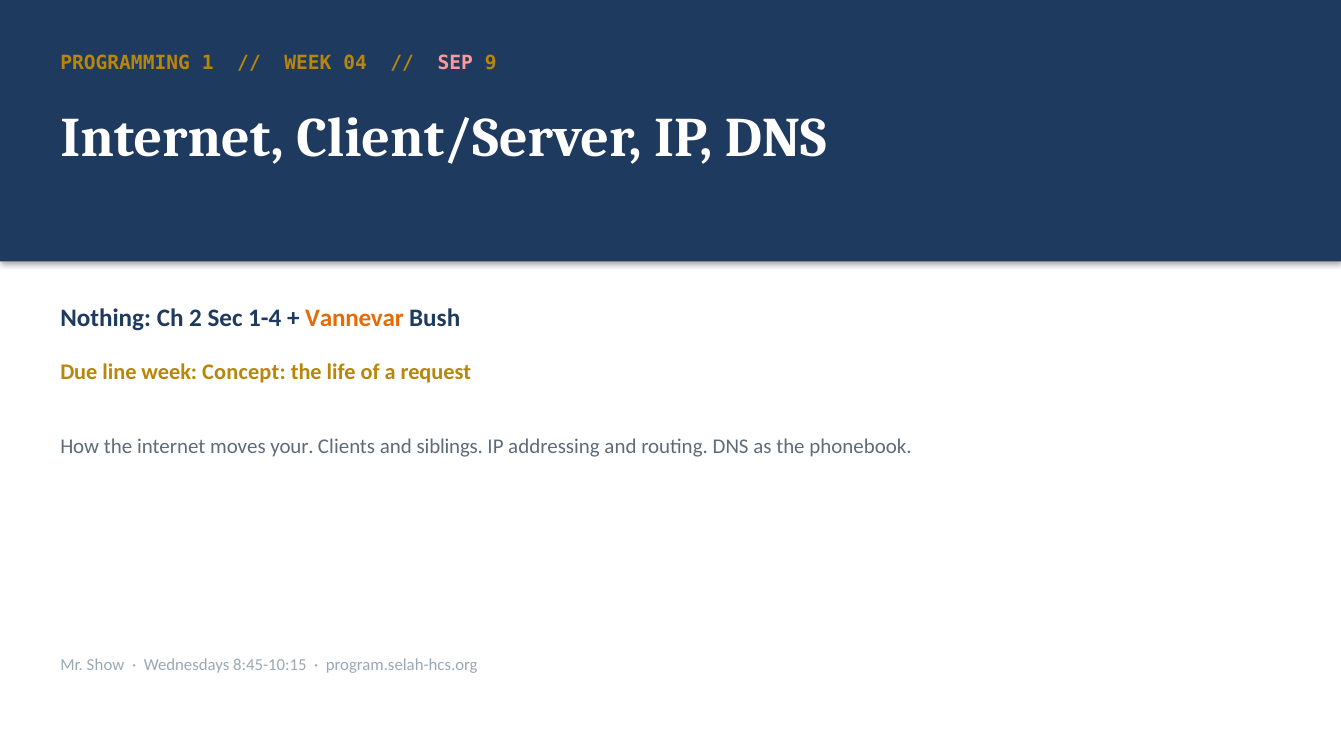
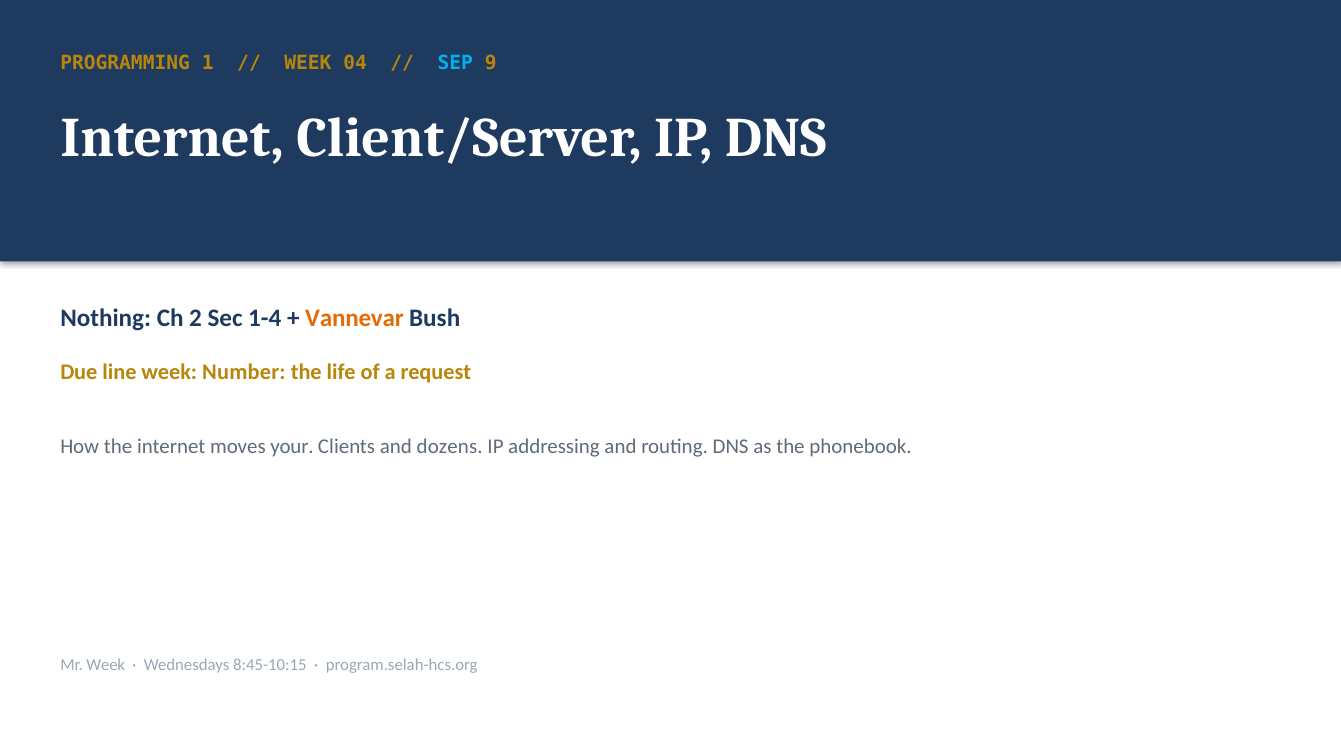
SEP colour: pink -> light blue (455, 63)
Concept: Concept -> Number (244, 372)
siblings: siblings -> dozens (450, 447)
Mr Show: Show -> Week (106, 665)
